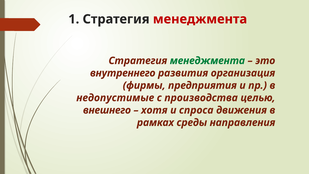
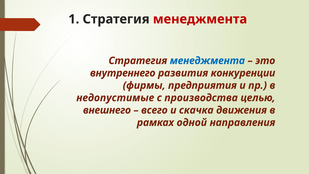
менеджмента colour: green -> blue (207, 61)
организация: организация -> конкуренции (243, 73)
хотя: хотя -> всего (154, 110)
спроса: спроса -> скачка (196, 110)
среды: среды -> одной (192, 122)
